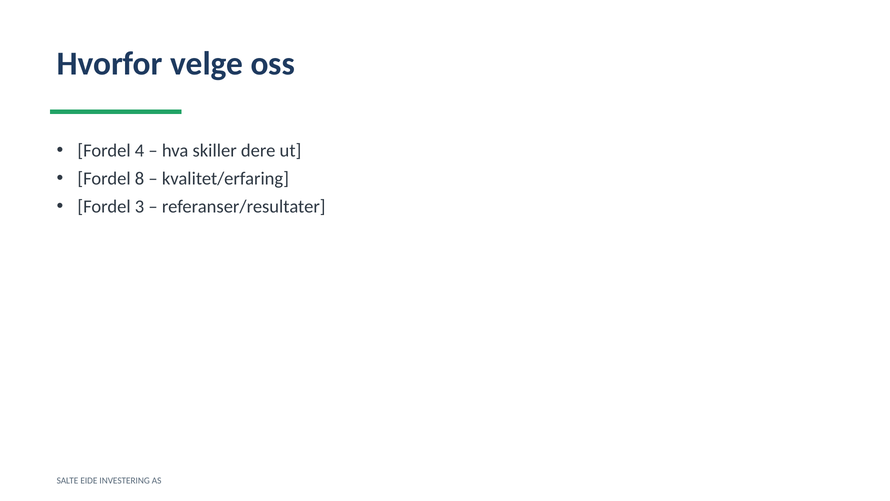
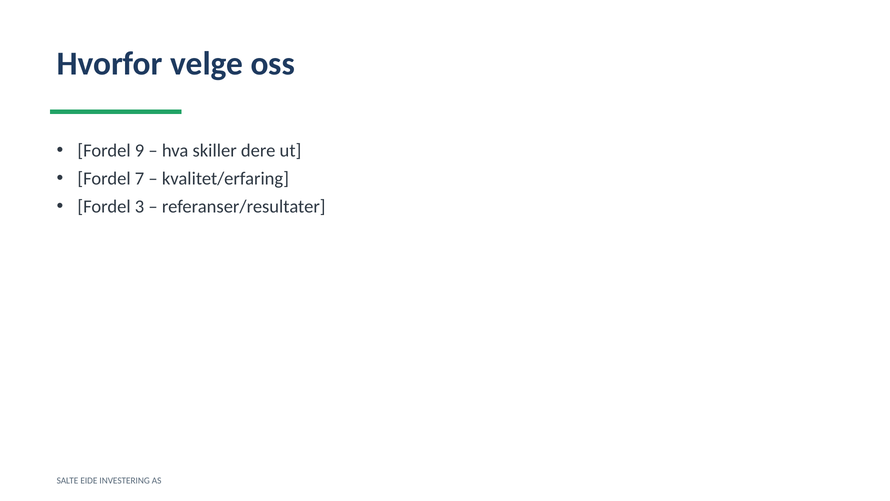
4: 4 -> 9 (140, 151)
8: 8 -> 7 (140, 179)
